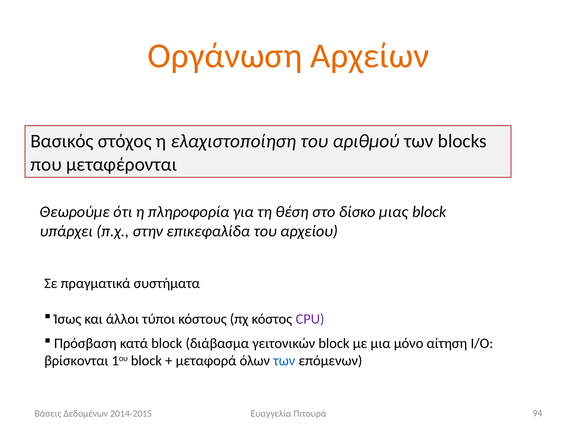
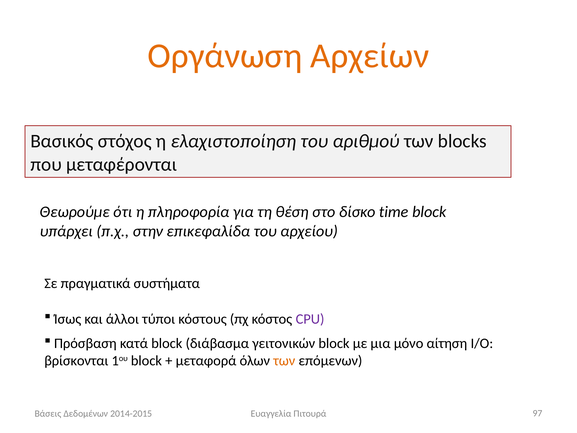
μιας: μιας -> time (394, 212)
των colour: blue -> orange (284, 361)
94: 94 -> 97 (538, 413)
